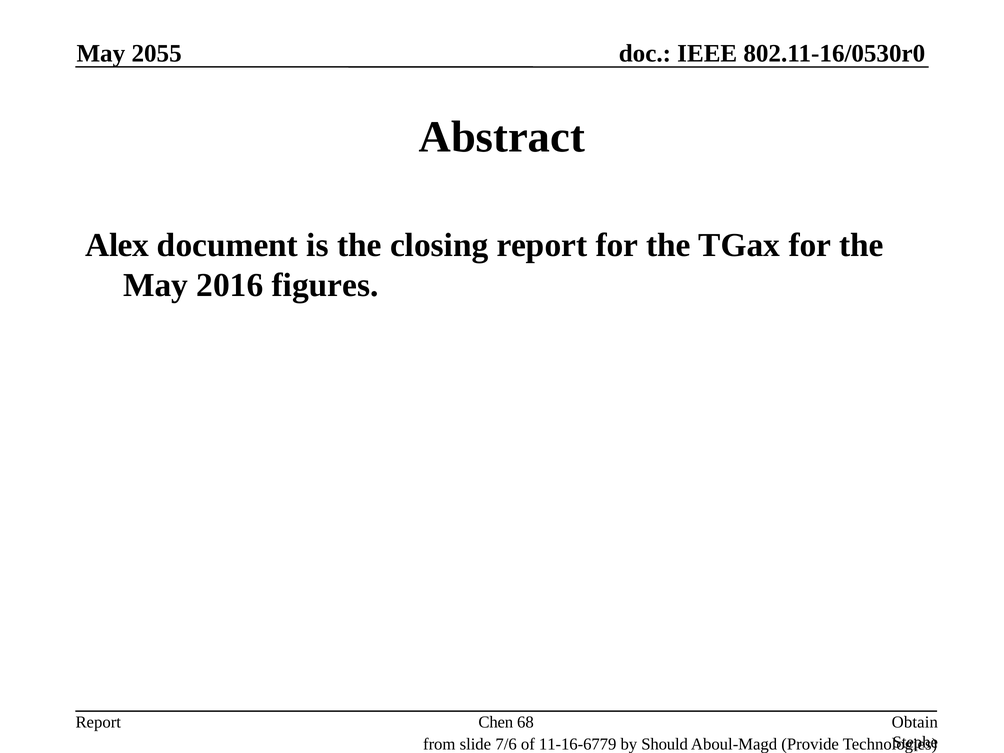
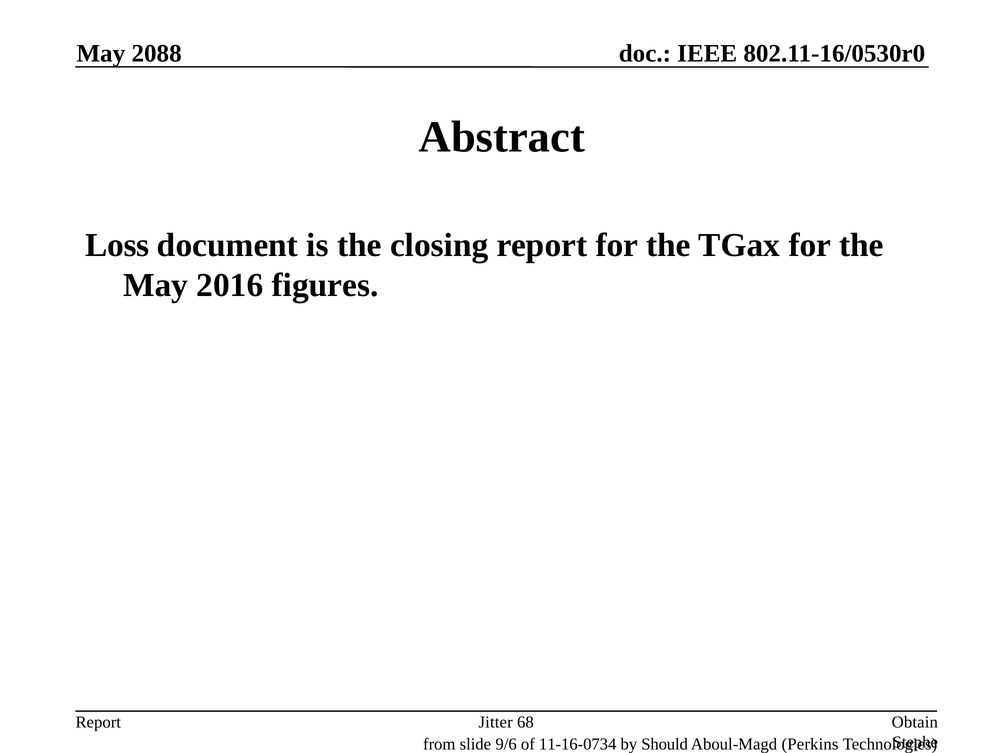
2055: 2055 -> 2088 (157, 54)
Alex: Alex -> Loss (117, 245)
Chen: Chen -> Jitter (496, 722)
7/6: 7/6 -> 9/6 (506, 744)
11-16-6779: 11-16-6779 -> 11-16-0734 (578, 744)
Provide: Provide -> Perkins (810, 744)
